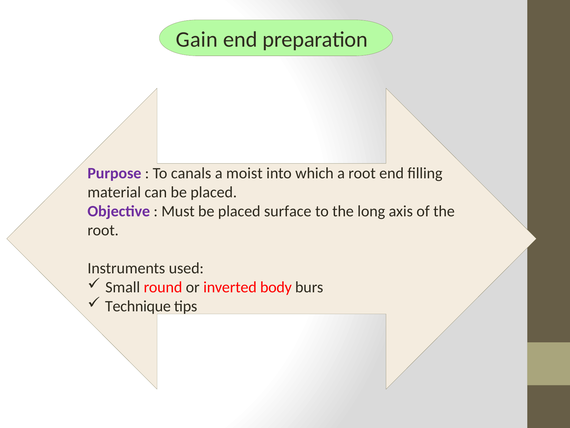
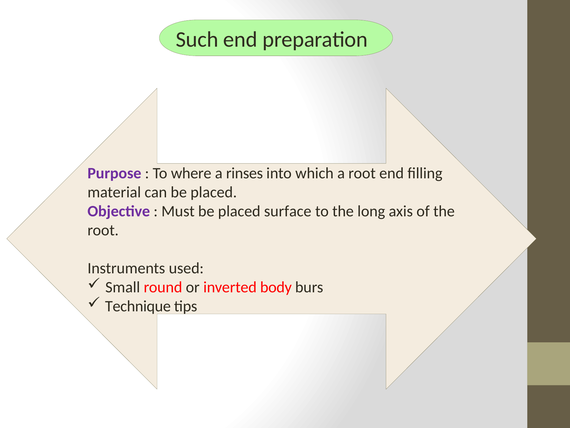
Gain: Gain -> Such (197, 39)
canals: canals -> where (191, 173)
moist: moist -> rinses (245, 173)
